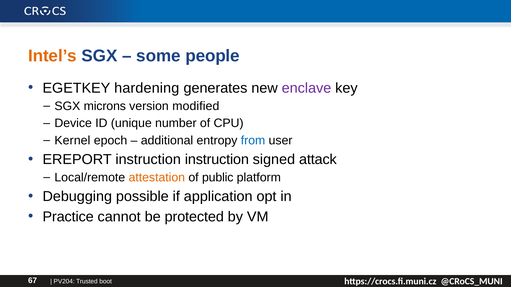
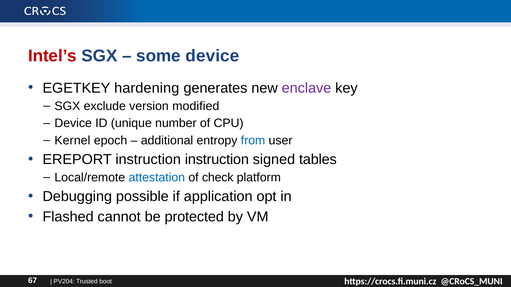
Intel’s colour: orange -> red (52, 56)
some people: people -> device (212, 56)
microns: microns -> exclude (105, 106)
attack: attack -> tables (318, 160)
attestation colour: orange -> blue (157, 178)
public: public -> check (218, 178)
Practice: Practice -> Flashed (68, 217)
